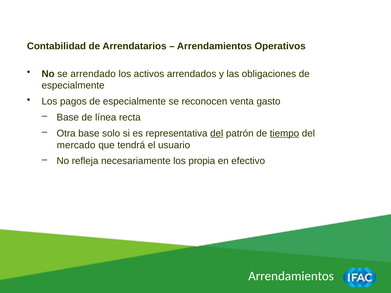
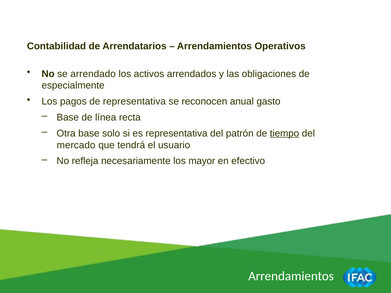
pagos de especialmente: especialmente -> representativa (134, 102)
venta: venta -> anual (242, 102)
del underline: present -> none (217, 133)
propia: propia -> mayor (202, 161)
